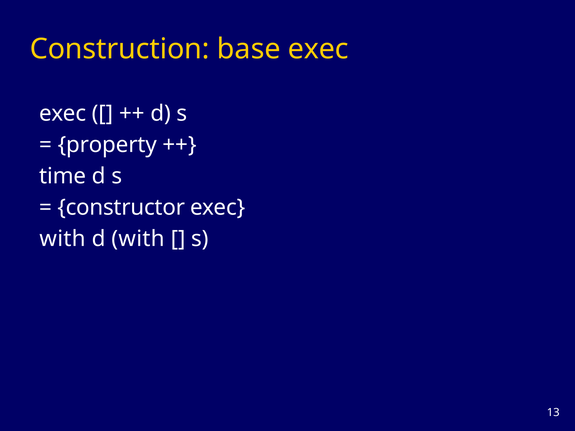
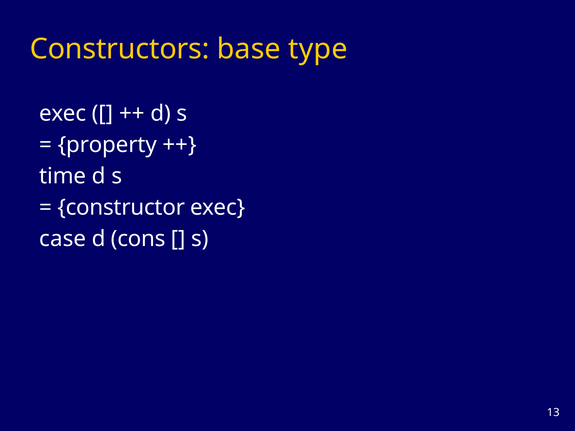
Construction: Construction -> Constructors (120, 49)
base exec: exec -> type (318, 49)
with: with -> case (63, 239)
d with: with -> cons (138, 239)
